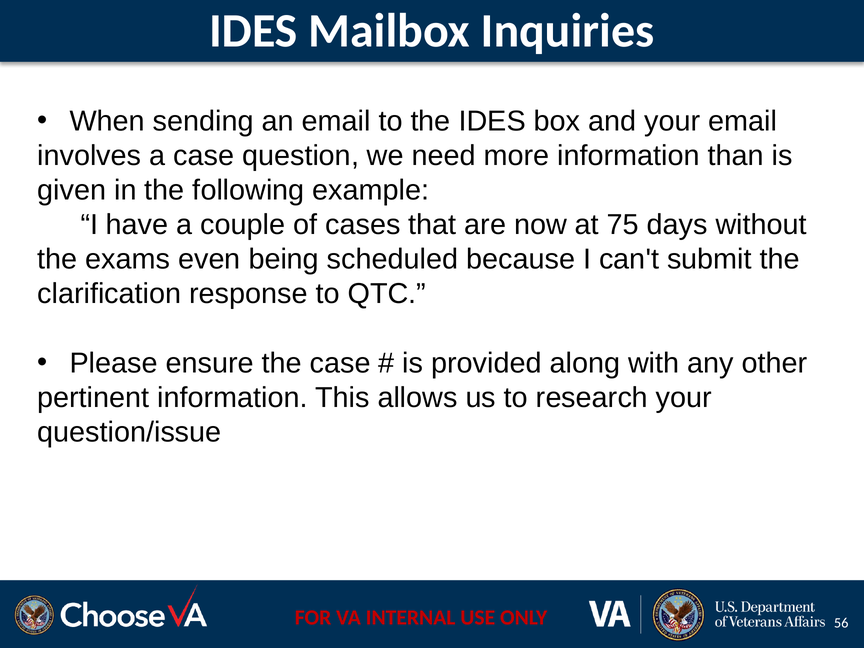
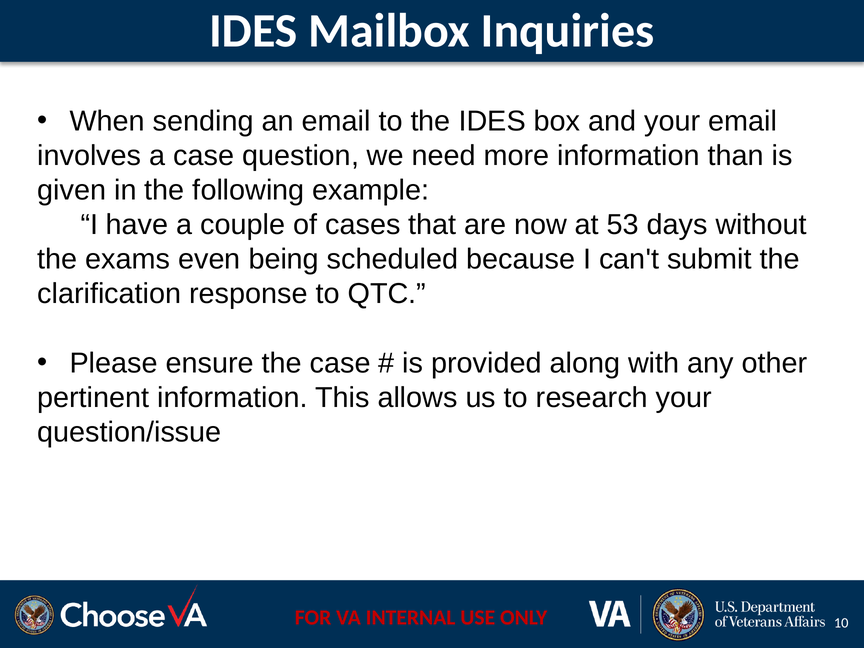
75: 75 -> 53 (623, 225)
56: 56 -> 10 (841, 623)
